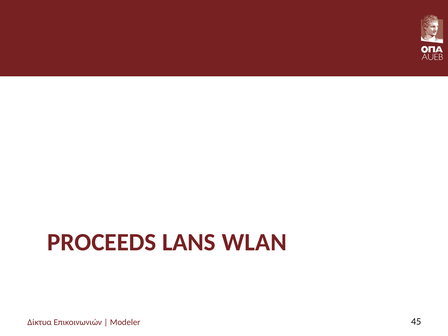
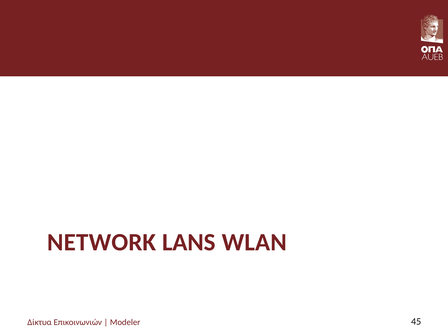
PROCEEDS: PROCEEDS -> NETWORK (102, 242)
